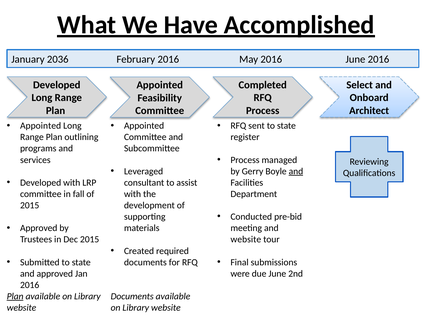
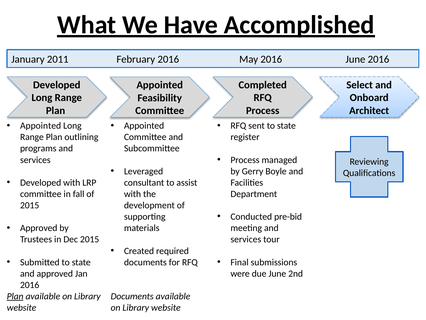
2036: 2036 -> 2011 (58, 59)
and underline: present -> none (296, 171)
website: website -> services (246, 239)
